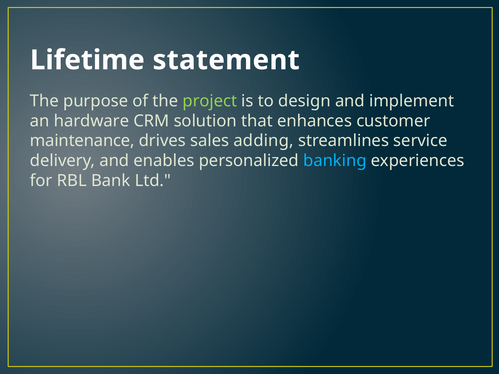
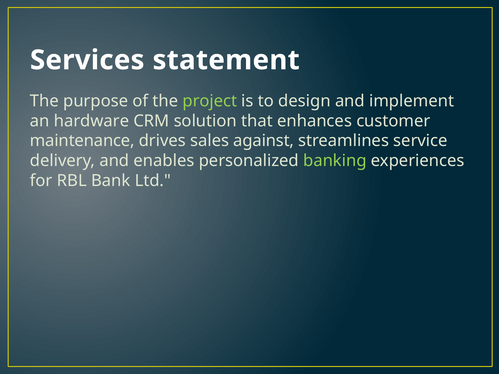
Lifetime: Lifetime -> Services (87, 60)
adding: adding -> against (264, 141)
banking colour: light blue -> light green (335, 161)
